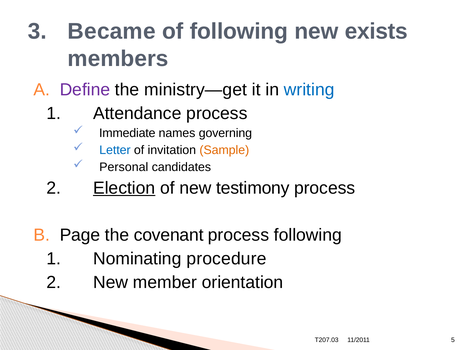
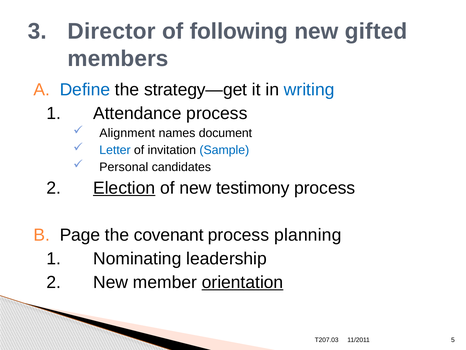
Became: Became -> Director (112, 31)
exists: exists -> gifted (376, 31)
Define colour: purple -> blue (85, 90)
ministry—get: ministry—get -> strategy—get (196, 90)
Immediate: Immediate -> Alignment (127, 133)
governing: governing -> document (225, 133)
Sample colour: orange -> blue (224, 150)
process following: following -> planning (308, 235)
procedure: procedure -> leadership (227, 258)
orientation underline: none -> present (243, 282)
